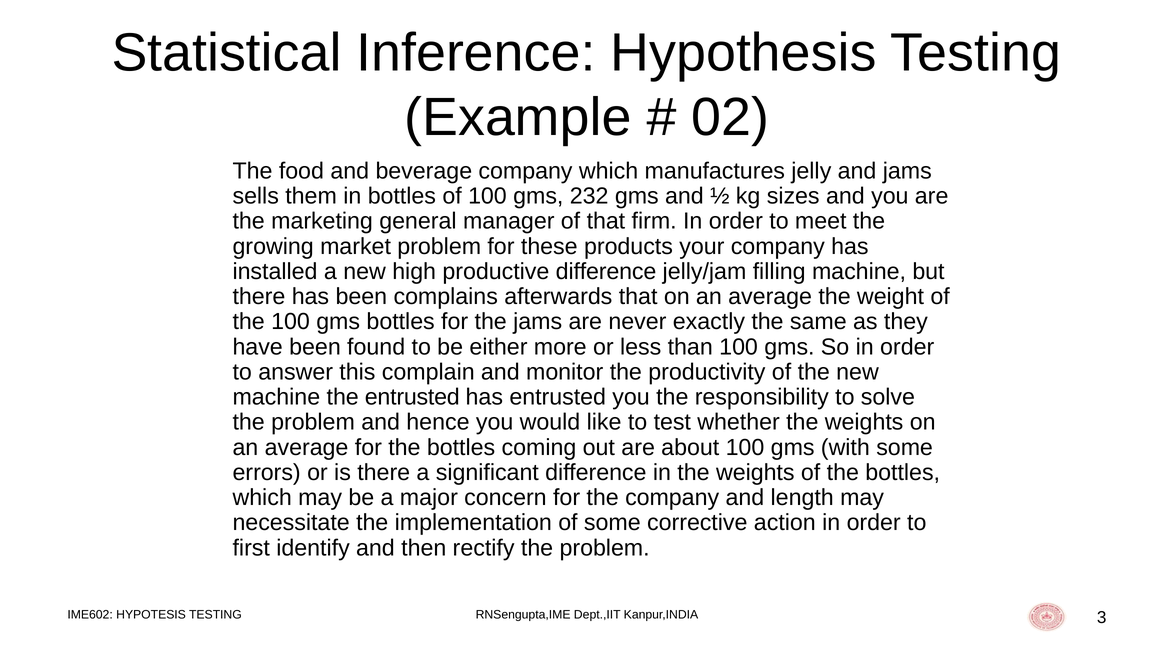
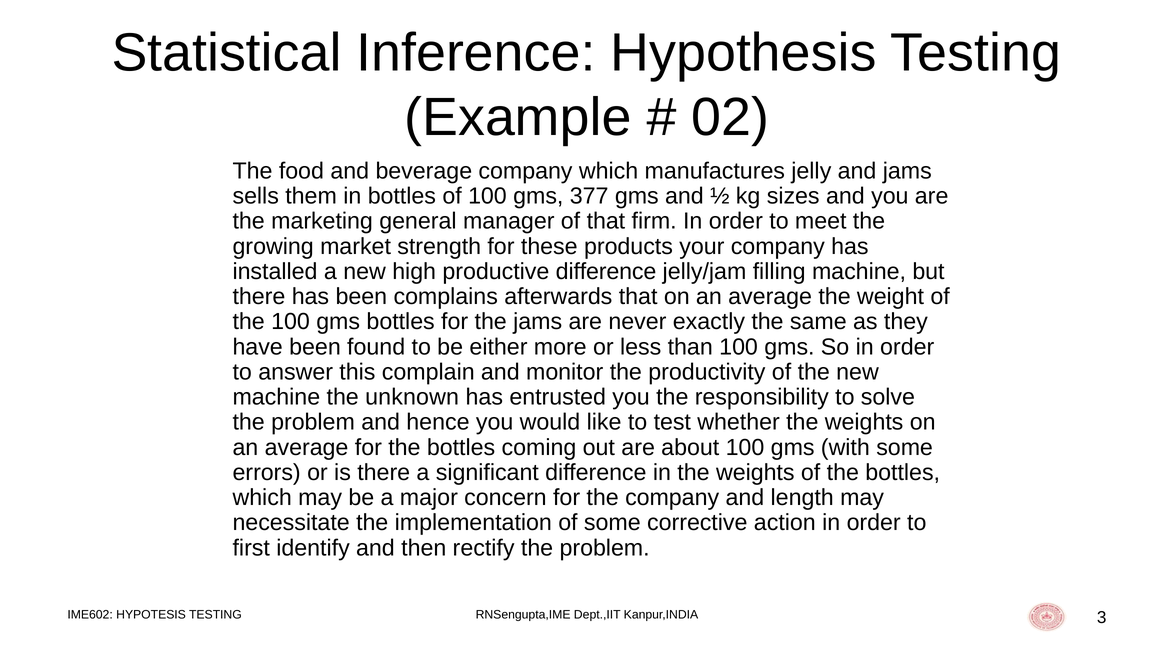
232: 232 -> 377 (589, 196)
market problem: problem -> strength (439, 246)
the entrusted: entrusted -> unknown (412, 397)
